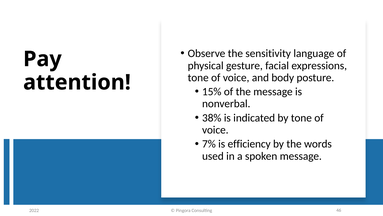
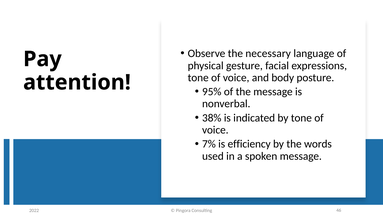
sensitivity: sensitivity -> necessary (268, 53)
15%: 15% -> 95% (212, 91)
